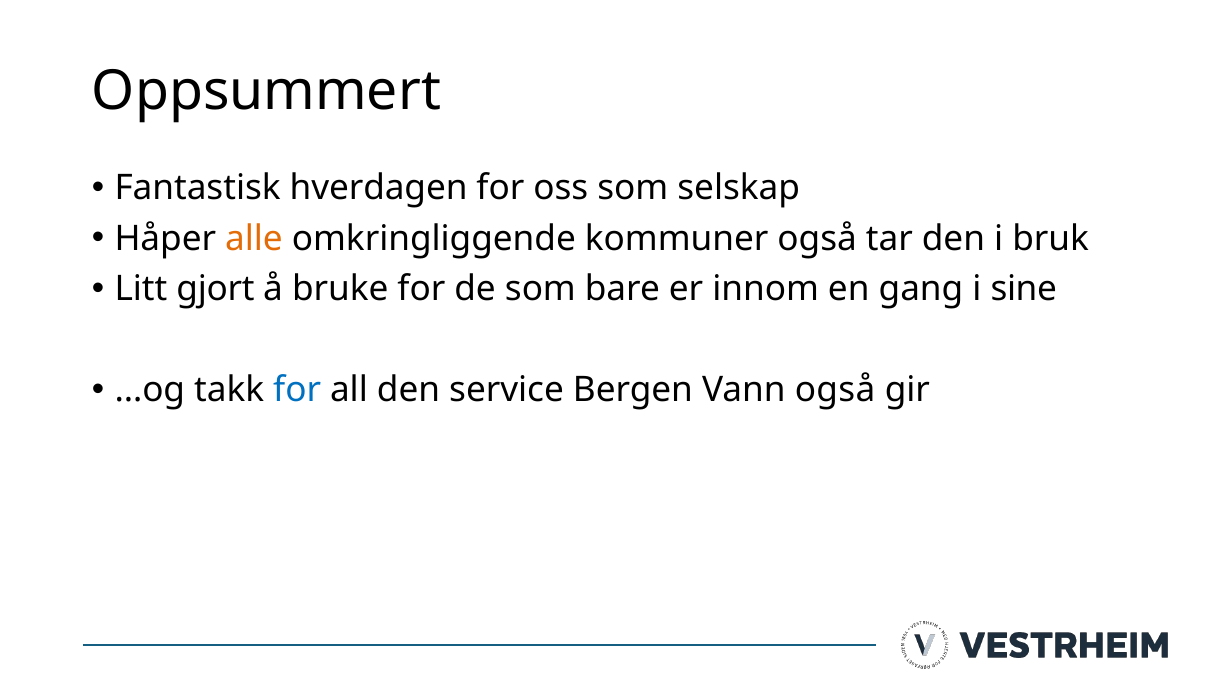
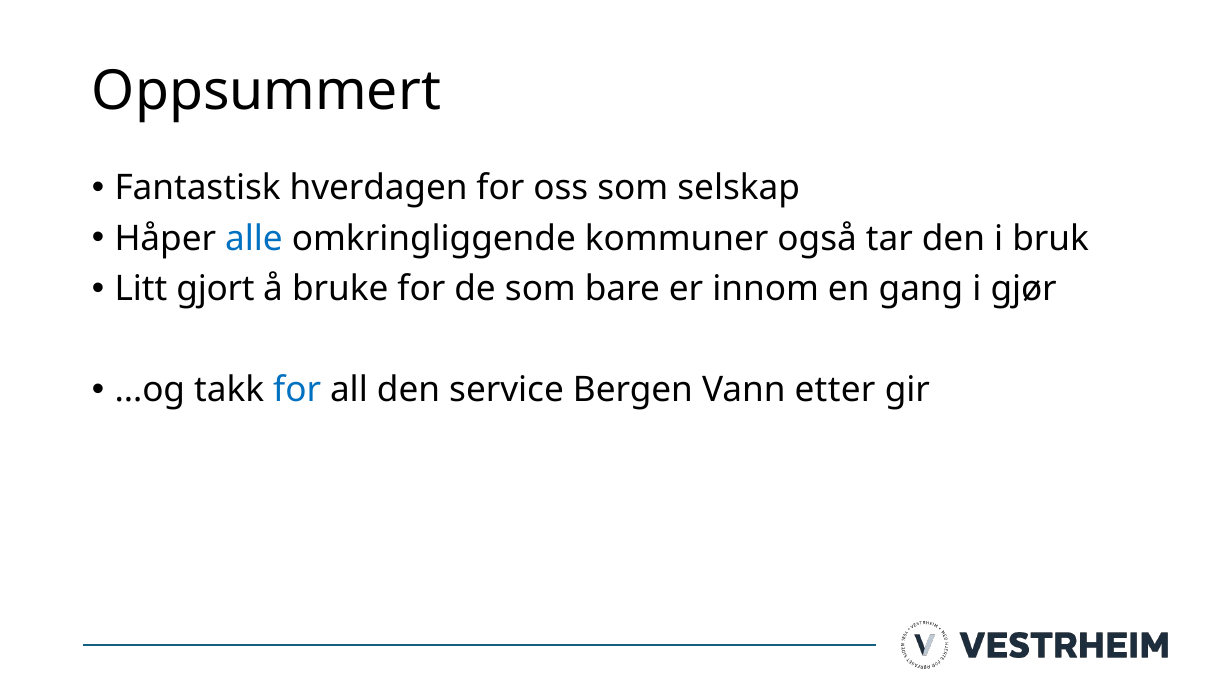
alle colour: orange -> blue (254, 238)
sine: sine -> gjør (1024, 289)
Vann også: også -> etter (835, 390)
